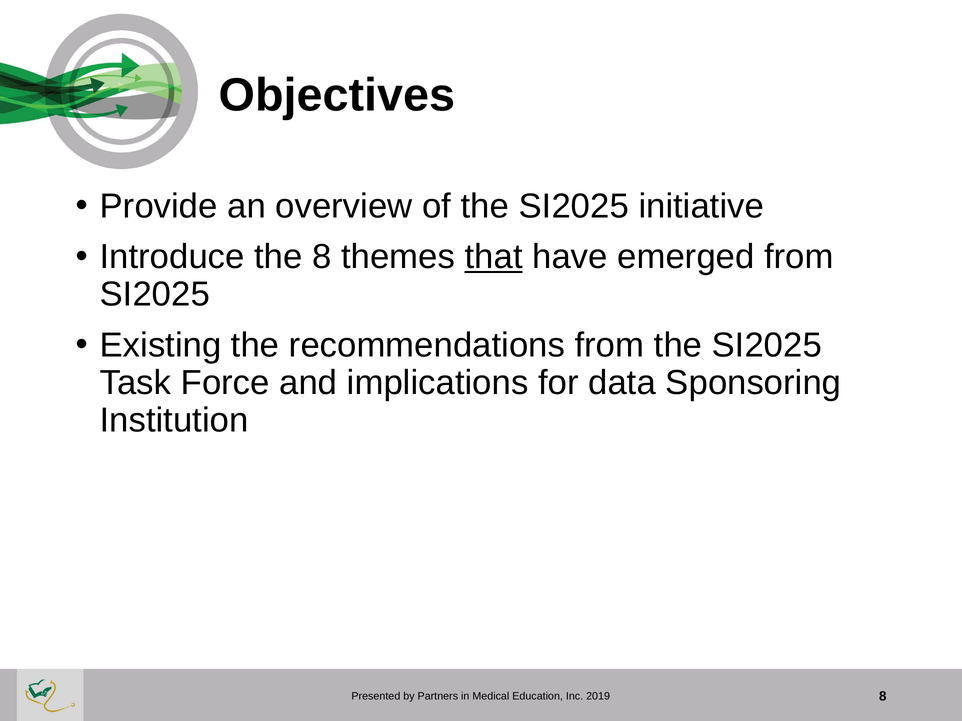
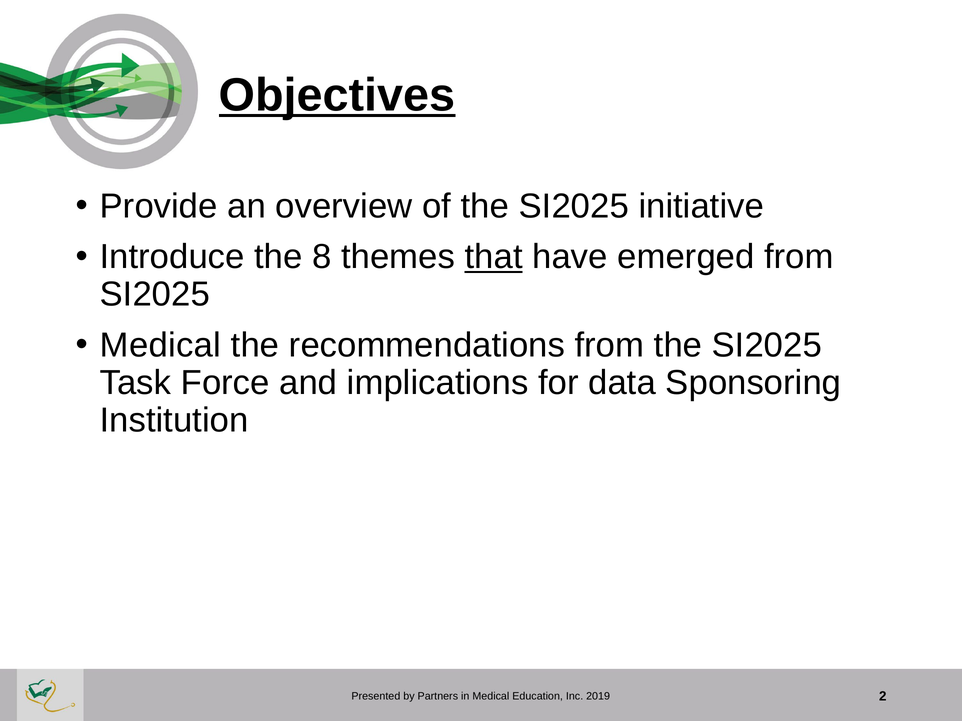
Objectives underline: none -> present (337, 95)
Existing: Existing -> Medical (160, 345)
2019 8: 8 -> 2 (883, 697)
